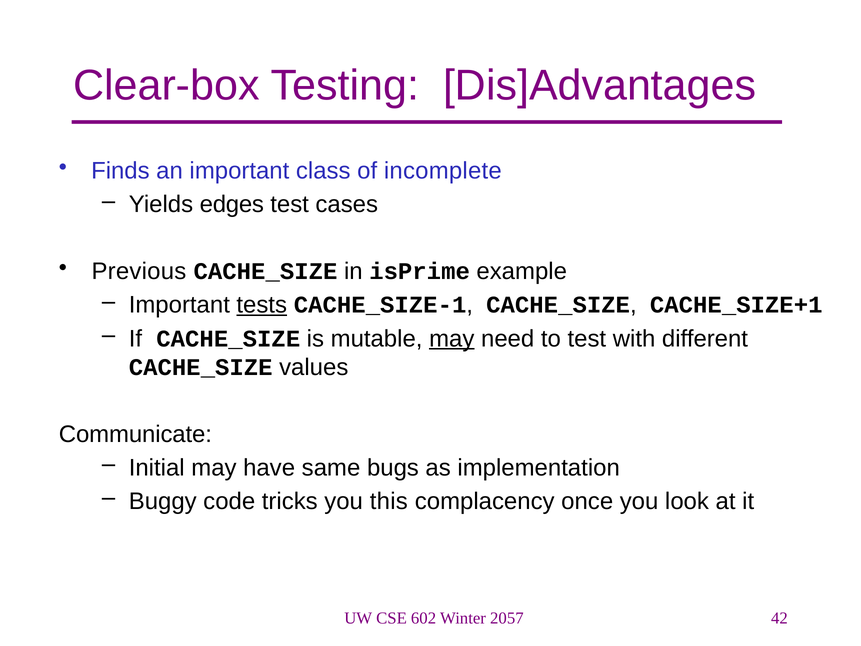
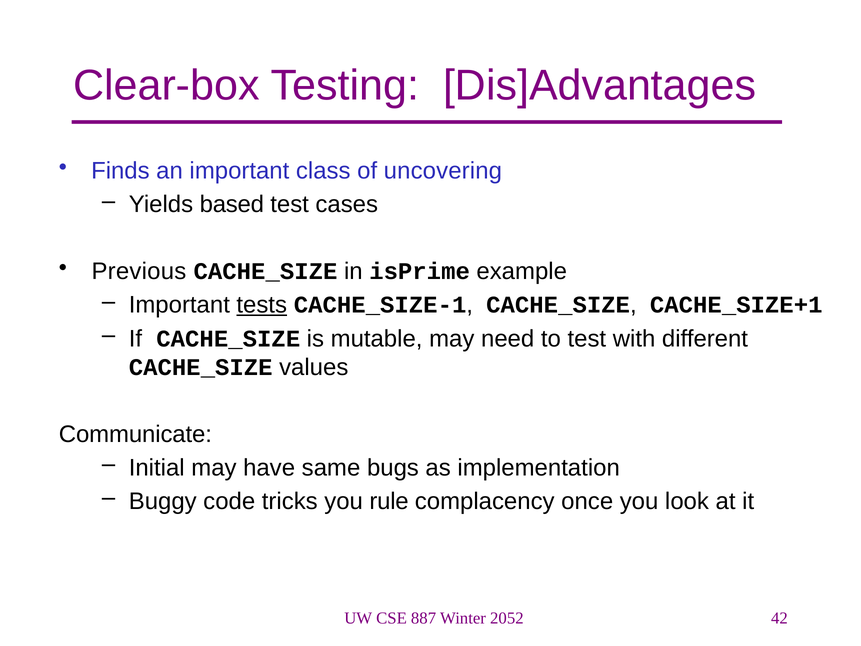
incomplete: incomplete -> uncovering (443, 171)
edges: edges -> based (232, 205)
may underline: present -> none (452, 338)
this: this -> rule (389, 501)
602: 602 -> 887 (424, 618)
2057: 2057 -> 2052 (507, 618)
